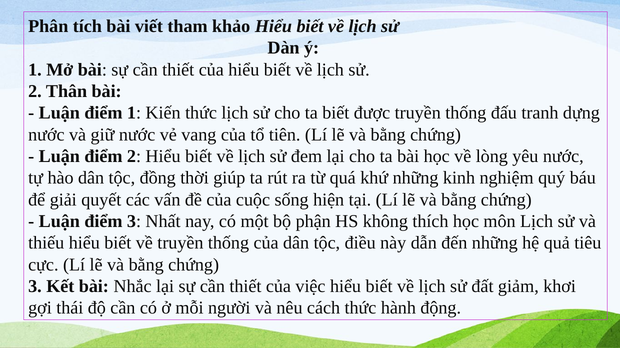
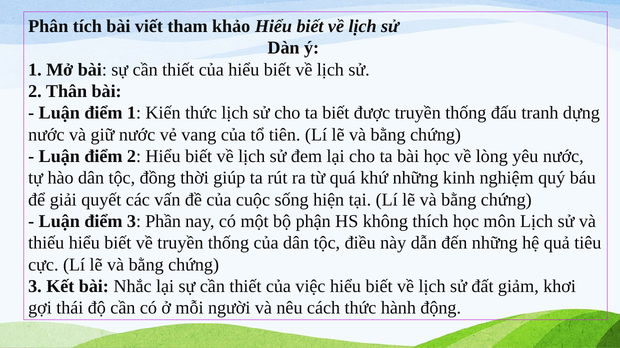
Nhất: Nhất -> Phần (163, 222)
